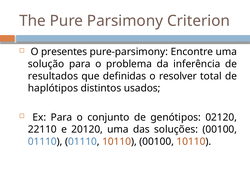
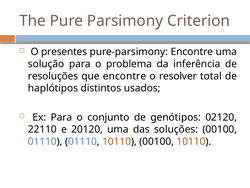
resultados: resultados -> resoluções (53, 76)
que definidas: definidas -> encontre (125, 76)
